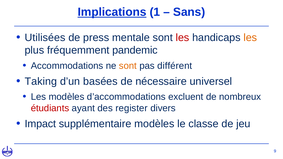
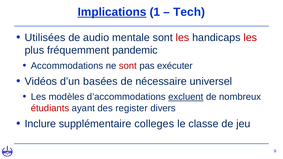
Sans: Sans -> Tech (189, 12)
press: press -> audio (96, 38)
les colour: orange -> red (250, 38)
sont colour: orange -> red (128, 66)
différent: différent -> exécuter (175, 66)
Taking: Taking -> Vidéos (41, 81)
excluent underline: none -> present (186, 97)
Impact: Impact -> Inclure (40, 124)
supplémentaire modèles: modèles -> colleges (154, 124)
